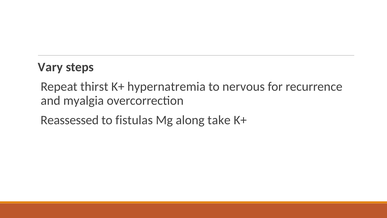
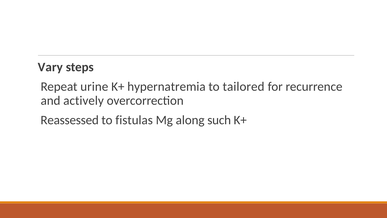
thirst: thirst -> urine (94, 87)
nervous: nervous -> tailored (244, 87)
myalgia: myalgia -> actively (84, 100)
take: take -> such (219, 120)
